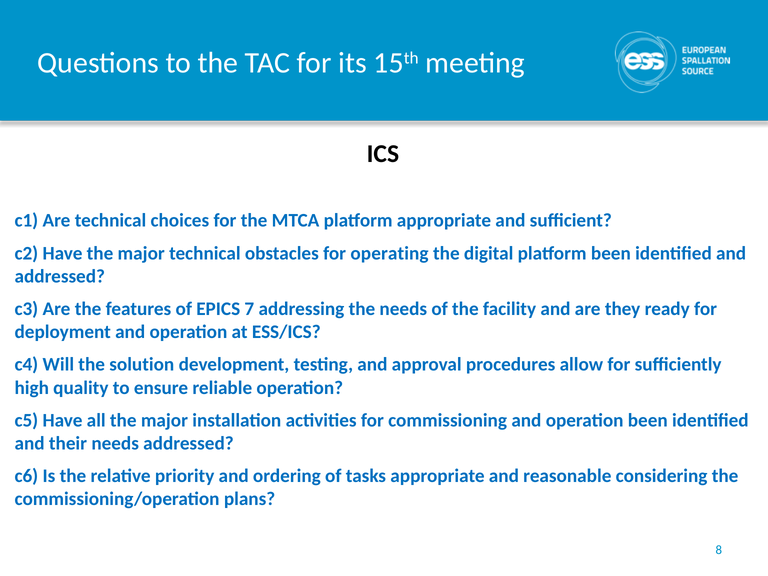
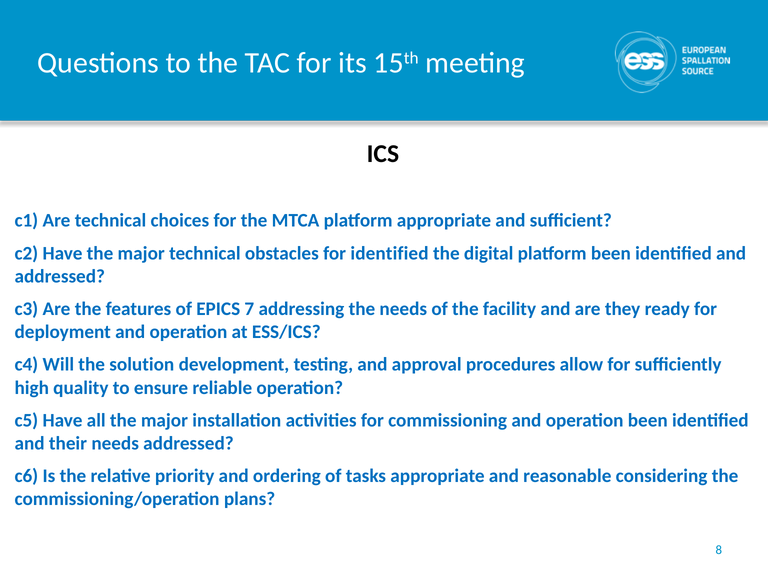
for operating: operating -> identified (389, 253)
